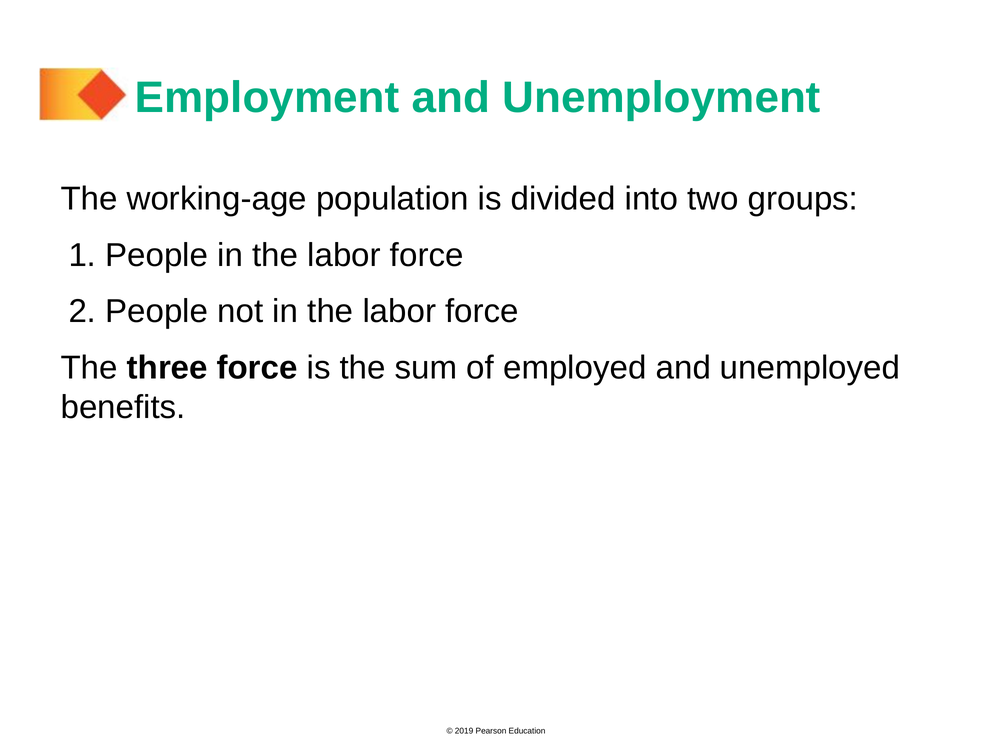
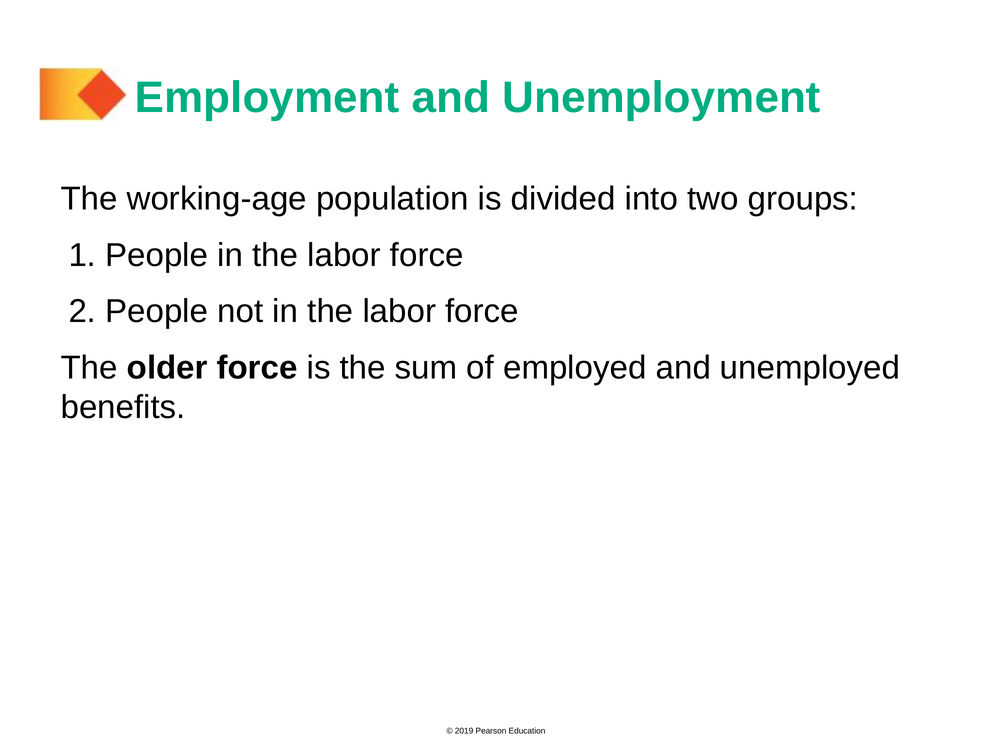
three: three -> older (167, 368)
